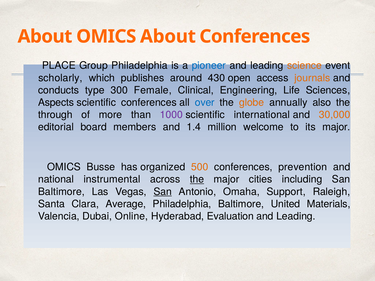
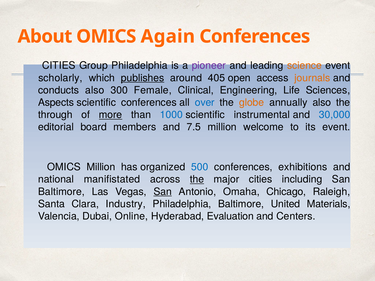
OMICS About: About -> Again (168, 36)
PLACE: PLACE -> CITIES (59, 66)
pioneer colour: blue -> purple (209, 66)
publishes underline: none -> present (143, 78)
430: 430 -> 405 (217, 78)
conducts type: type -> also (95, 90)
more underline: none -> present (111, 115)
1000 colour: purple -> blue (171, 115)
international: international -> instrumental (262, 115)
30,000 colour: orange -> blue (335, 115)
1.4: 1.4 -> 7.5 (194, 127)
its major: major -> event (336, 127)
OMICS Busse: Busse -> Million (101, 167)
500 colour: orange -> blue (200, 167)
prevention: prevention -> exhibitions (303, 167)
instrumental: instrumental -> manifistated (112, 180)
Support: Support -> Chicago (286, 192)
Average: Average -> Industry (126, 204)
Leading: Leading -> Centers (296, 216)
